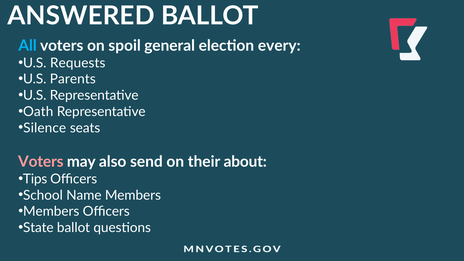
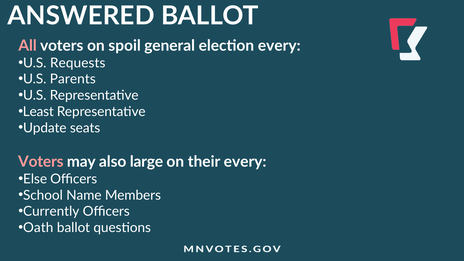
All colour: light blue -> pink (28, 46)
Oath: Oath -> Least (38, 112)
Silence: Silence -> Update (45, 128)
send: send -> large (146, 162)
their about: about -> every (245, 162)
Tips: Tips -> Else (35, 179)
Members: Members -> Currently (51, 211)
State: State -> Oath (38, 228)
